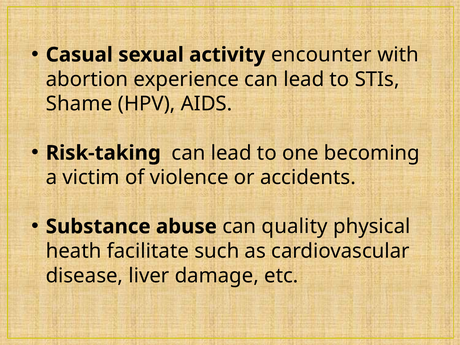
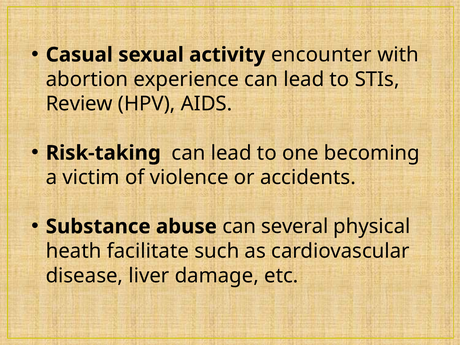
Shame: Shame -> Review (79, 104)
quality: quality -> several (295, 227)
